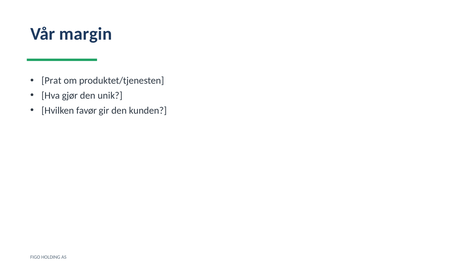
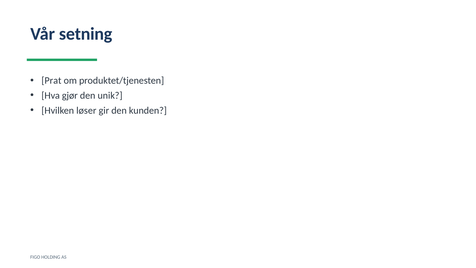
margin: margin -> setning (86, 34)
favør: favør -> løser (86, 110)
